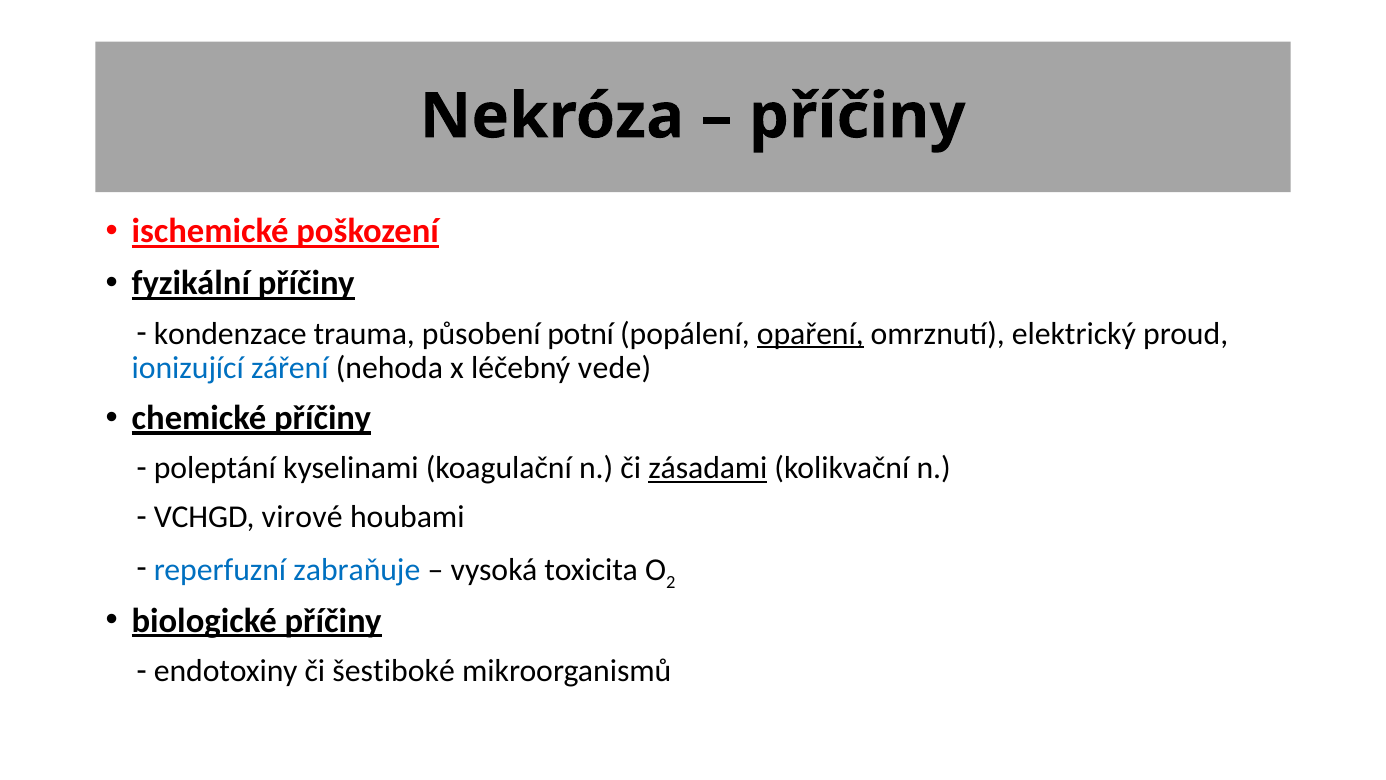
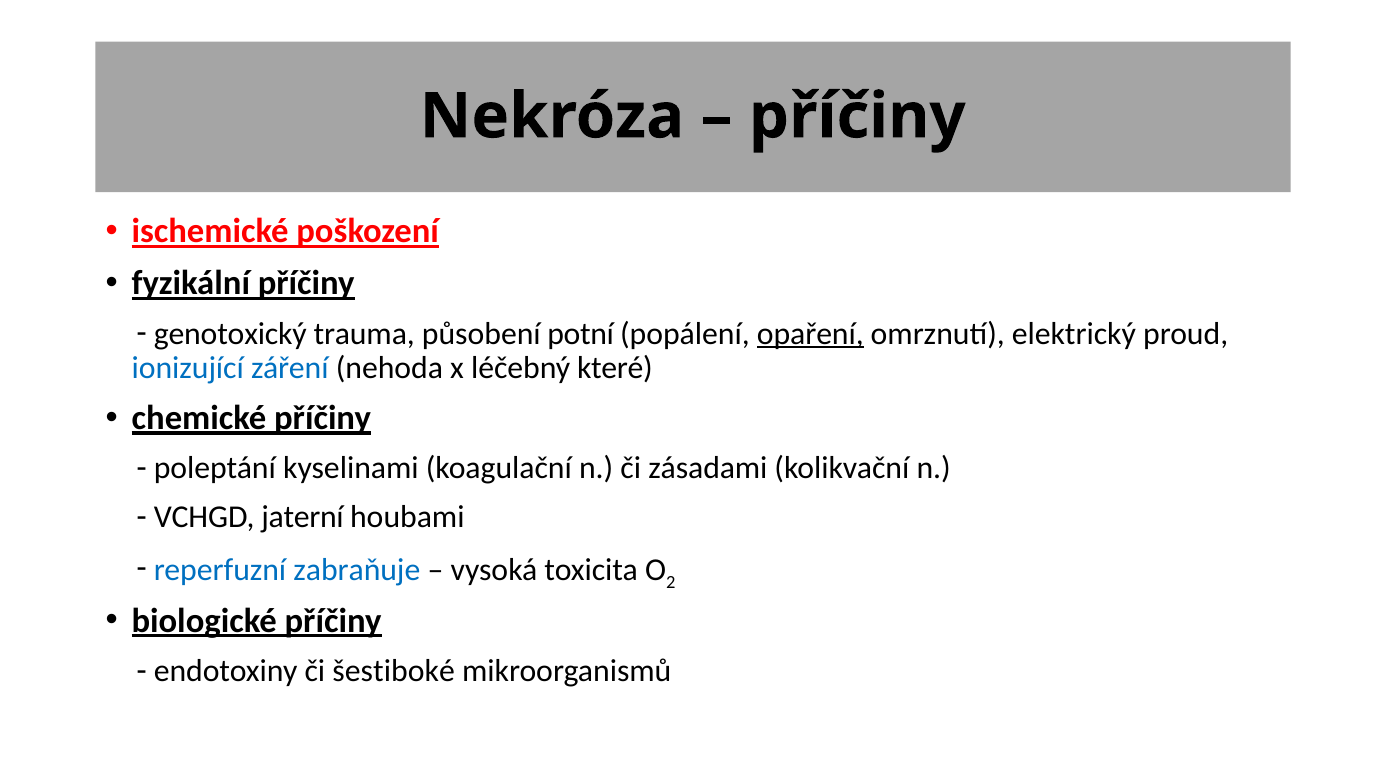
kondenzace: kondenzace -> genotoxický (230, 333)
vede: vede -> které (615, 368)
zásadami underline: present -> none (708, 468)
virové: virové -> jaterní (303, 517)
